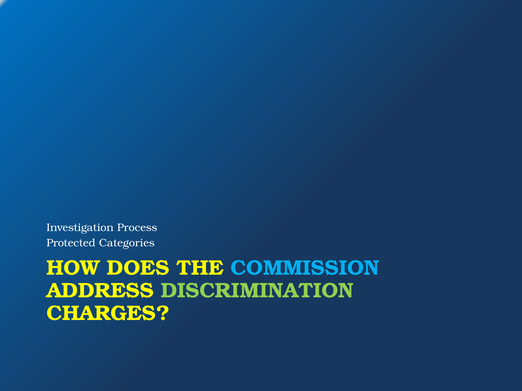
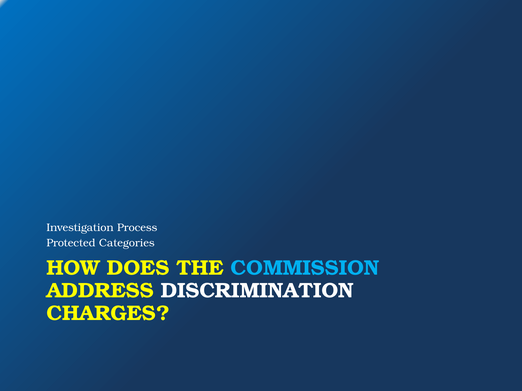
DISCRIMINATION colour: light green -> white (257, 291)
